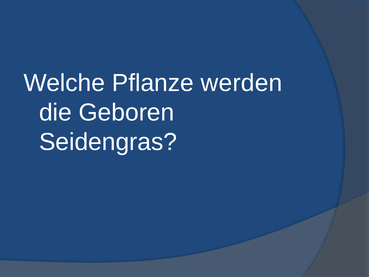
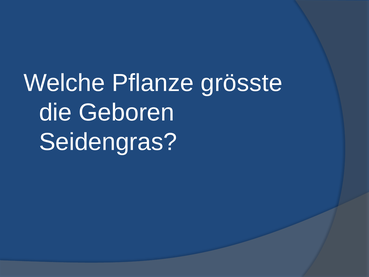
werden: werden -> grösste (242, 83)
